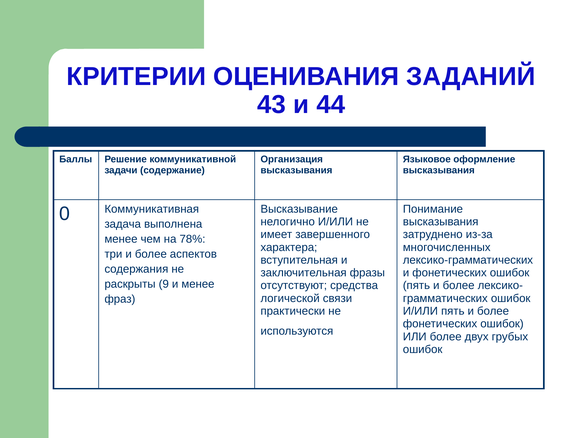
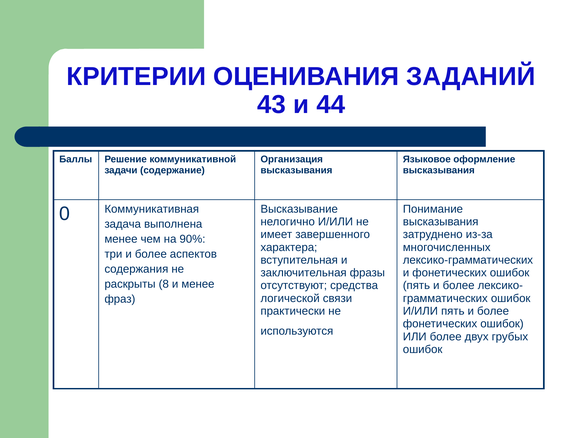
78%: 78% -> 90% (192, 239)
9: 9 -> 8 (164, 284)
